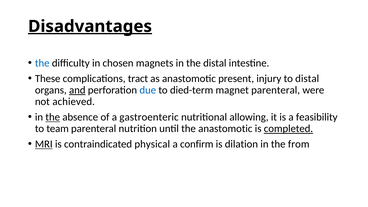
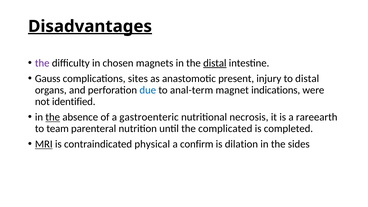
the colour: blue -> purple (42, 63)
distal underline: none -> present (215, 63)
These: These -> Gauss (48, 78)
tract: tract -> sites (138, 78)
and underline: present -> none (77, 90)
died-term: died-term -> anal-term (192, 90)
magnet parenteral: parenteral -> indications (276, 90)
achieved: achieved -> identified (74, 102)
allowing: allowing -> necrosis (249, 117)
feasibility: feasibility -> rareearth (317, 117)
the anastomotic: anastomotic -> complicated (225, 129)
completed underline: present -> none (288, 129)
from: from -> sides (299, 144)
